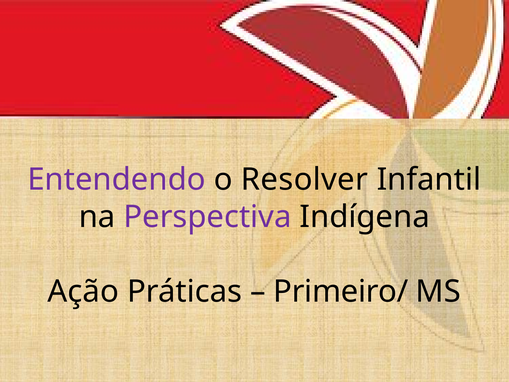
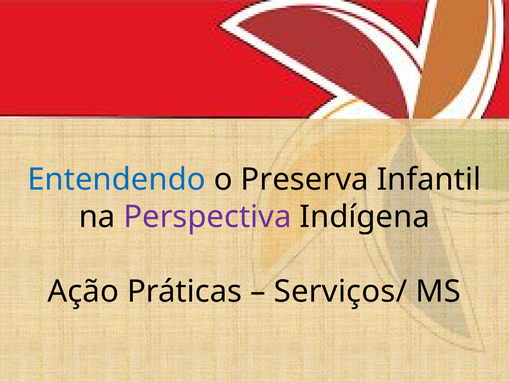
Entendendo colour: purple -> blue (116, 179)
Resolver: Resolver -> Preserva (305, 179)
Primeiro/: Primeiro/ -> Serviços/ (341, 291)
